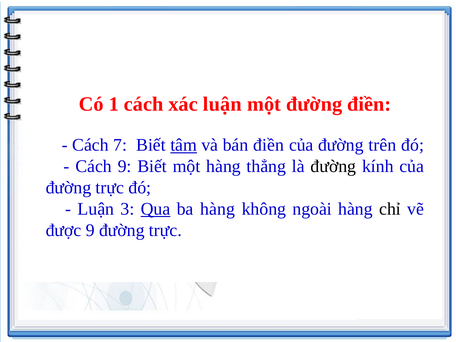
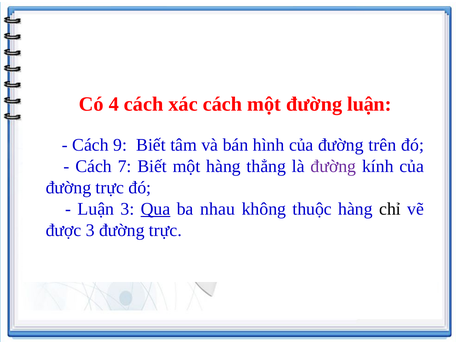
1: 1 -> 4 (114, 104)
xác luận: luận -> cách (222, 104)
đường điền: điền -> luận (369, 104)
7: 7 -> 9 (120, 145)
tâm underline: present -> none (184, 145)
bán điền: điền -> hình (269, 145)
Cách 9: 9 -> 7 (125, 166)
đường colour: black -> purple (333, 166)
ba hàng: hàng -> nhau (218, 209)
ngoài: ngoài -> thuộc (312, 209)
được 9: 9 -> 3 (90, 230)
